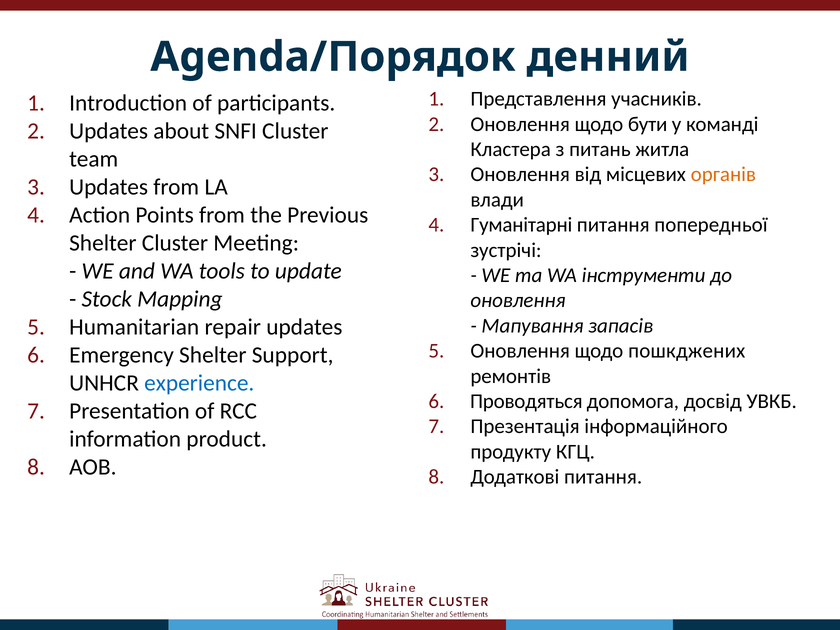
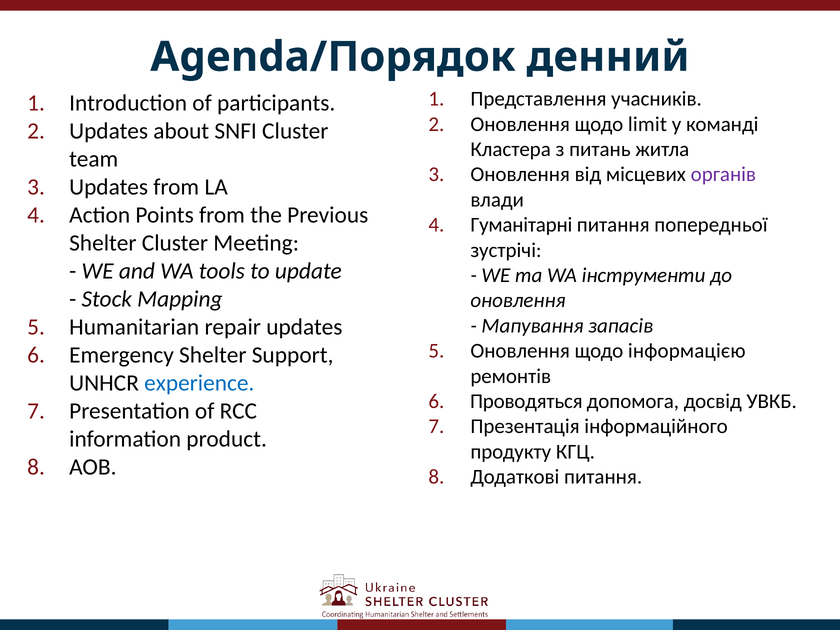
бути: бути -> limit (647, 124)
органів colour: orange -> purple (723, 174)
пошкджених: пошкджених -> інформацією (687, 351)
